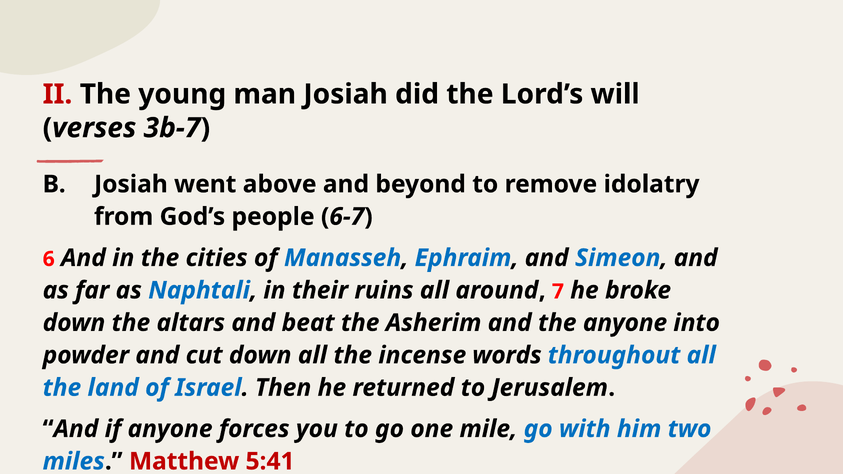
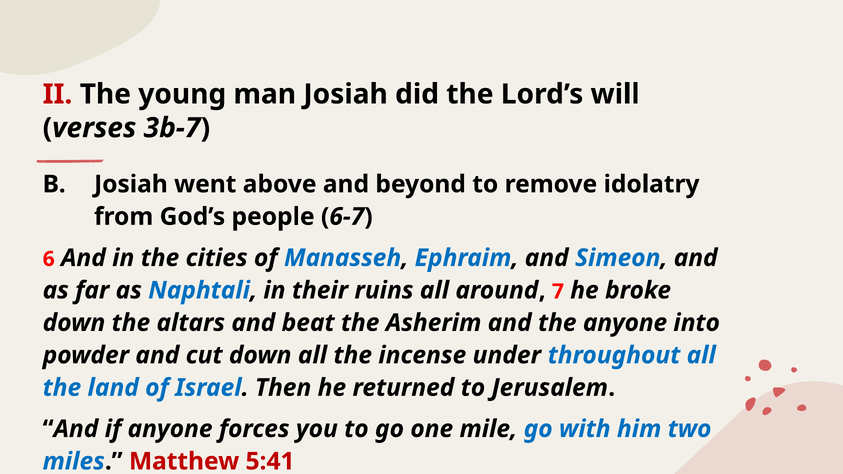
words: words -> under (507, 355)
